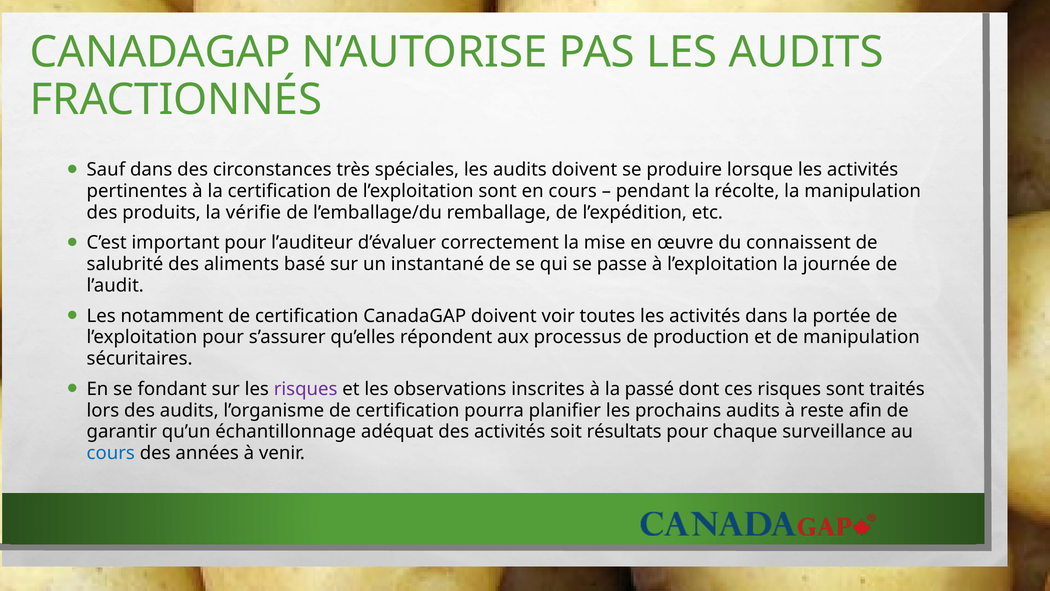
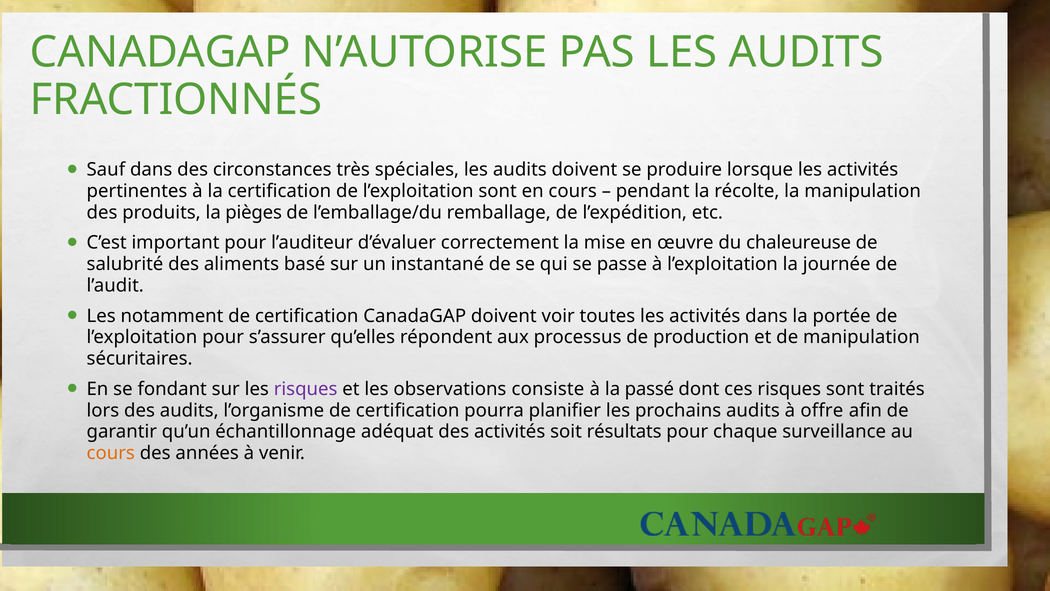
vérifie: vérifie -> pièges (254, 213)
connaissent: connaissent -> chaleureuse (799, 243)
inscrites: inscrites -> consiste (548, 389)
reste: reste -> offre (822, 410)
cours colour: blue -> orange (111, 453)
